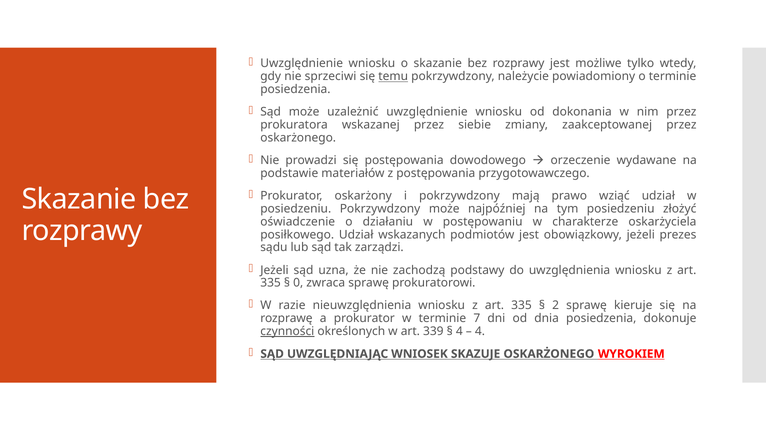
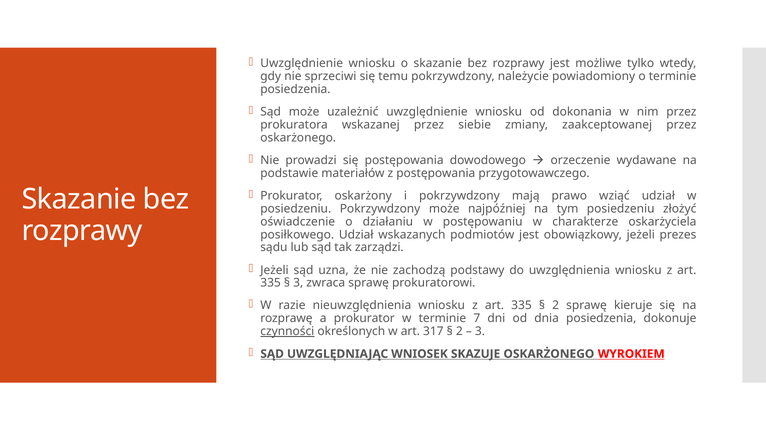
temu underline: present -> none (393, 76)
0: 0 -> 3 (298, 283)
339: 339 -> 317 (433, 331)
4: 4 -> 2 (459, 331)
4: 4 -> 3 (480, 331)
